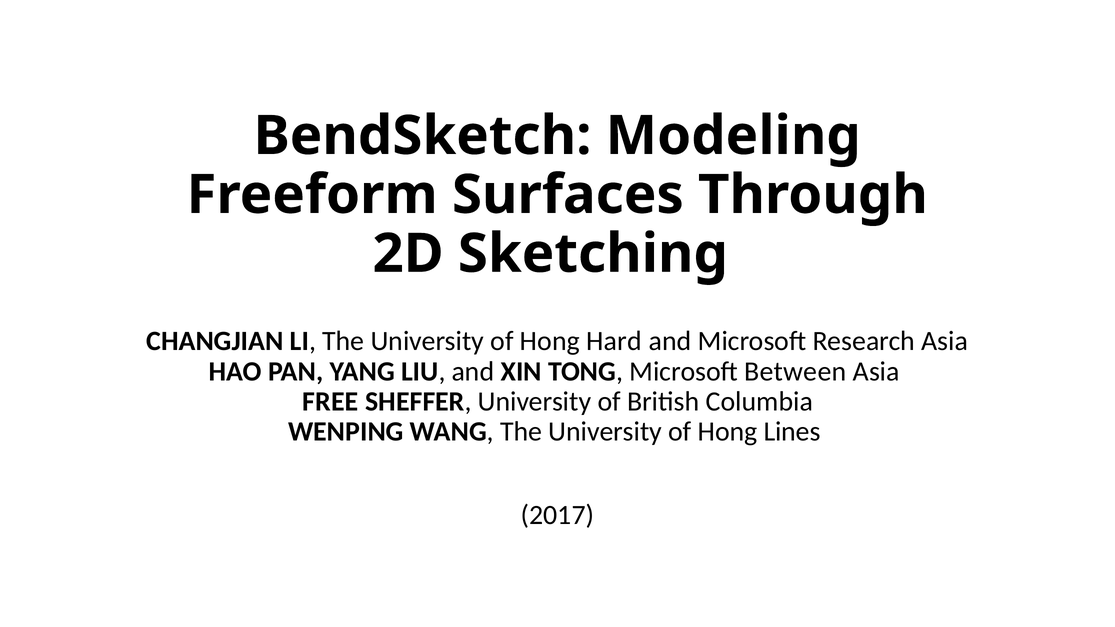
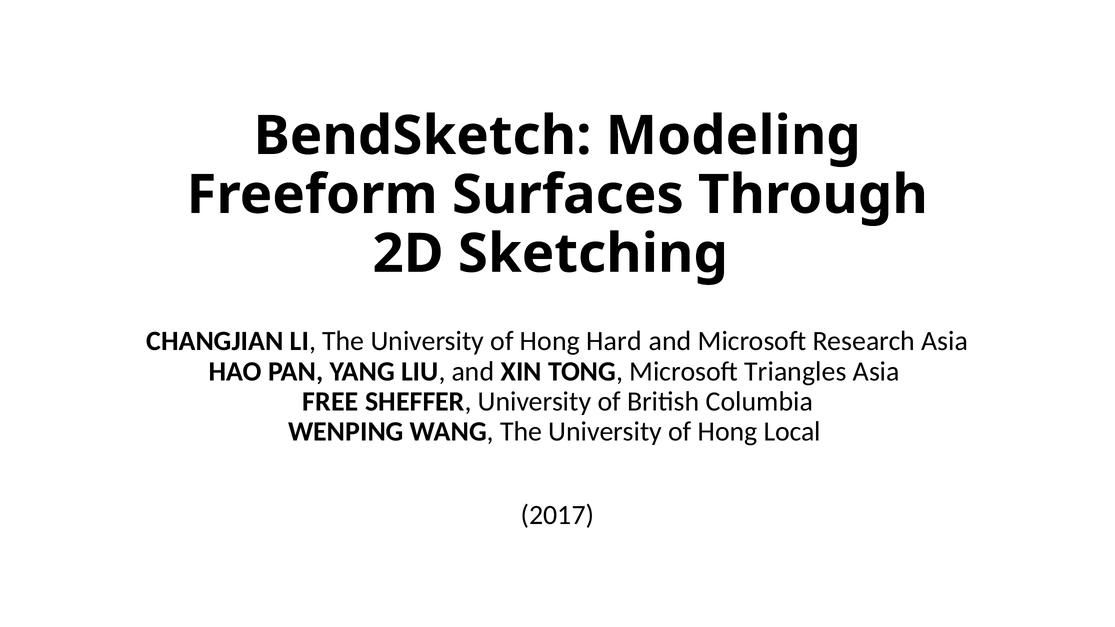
Between: Between -> Triangles (795, 371)
Lines: Lines -> Local (792, 432)
